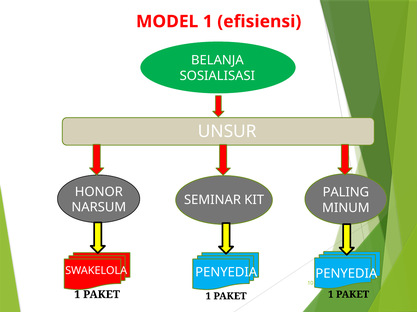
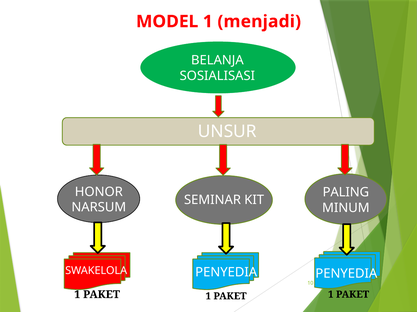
efisiensi: efisiensi -> menjadi (259, 22)
